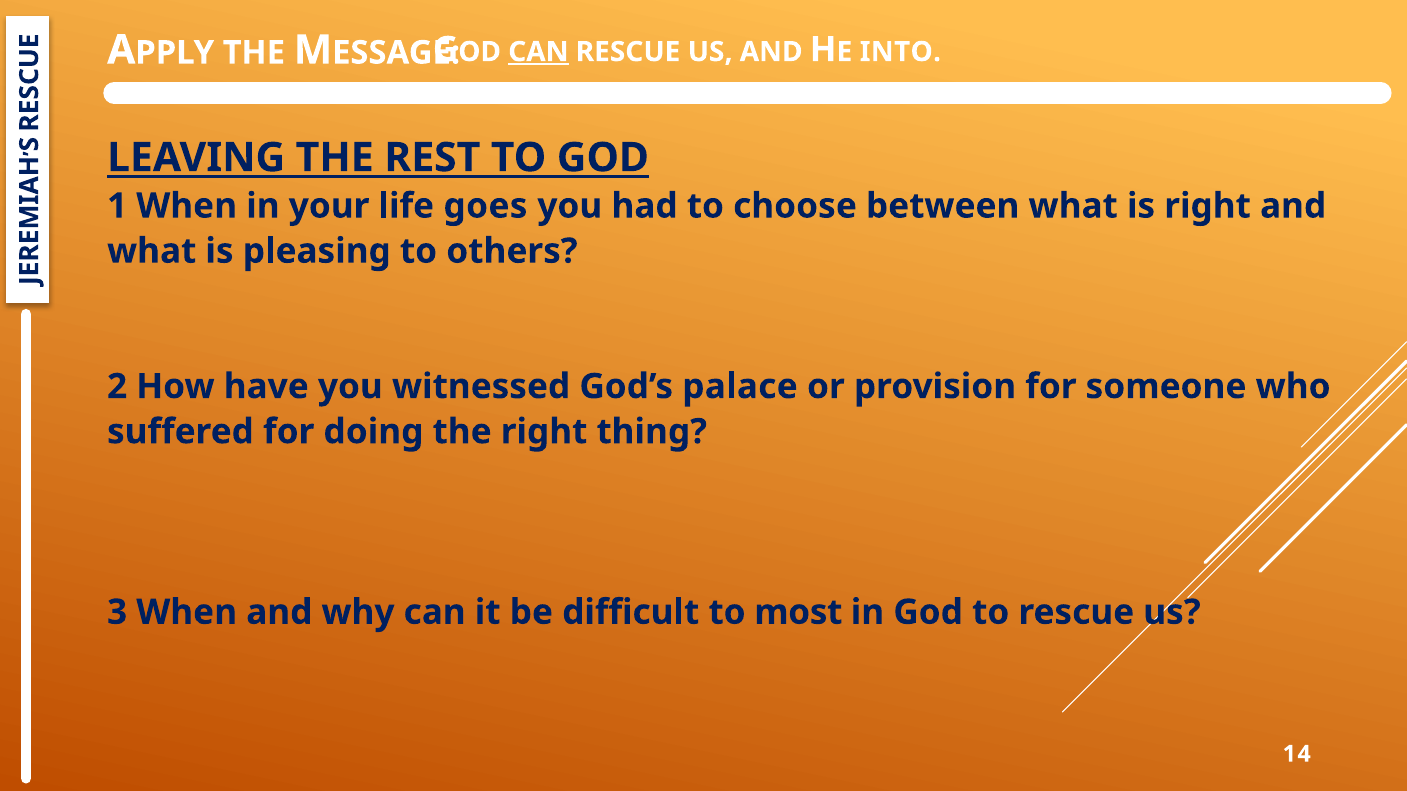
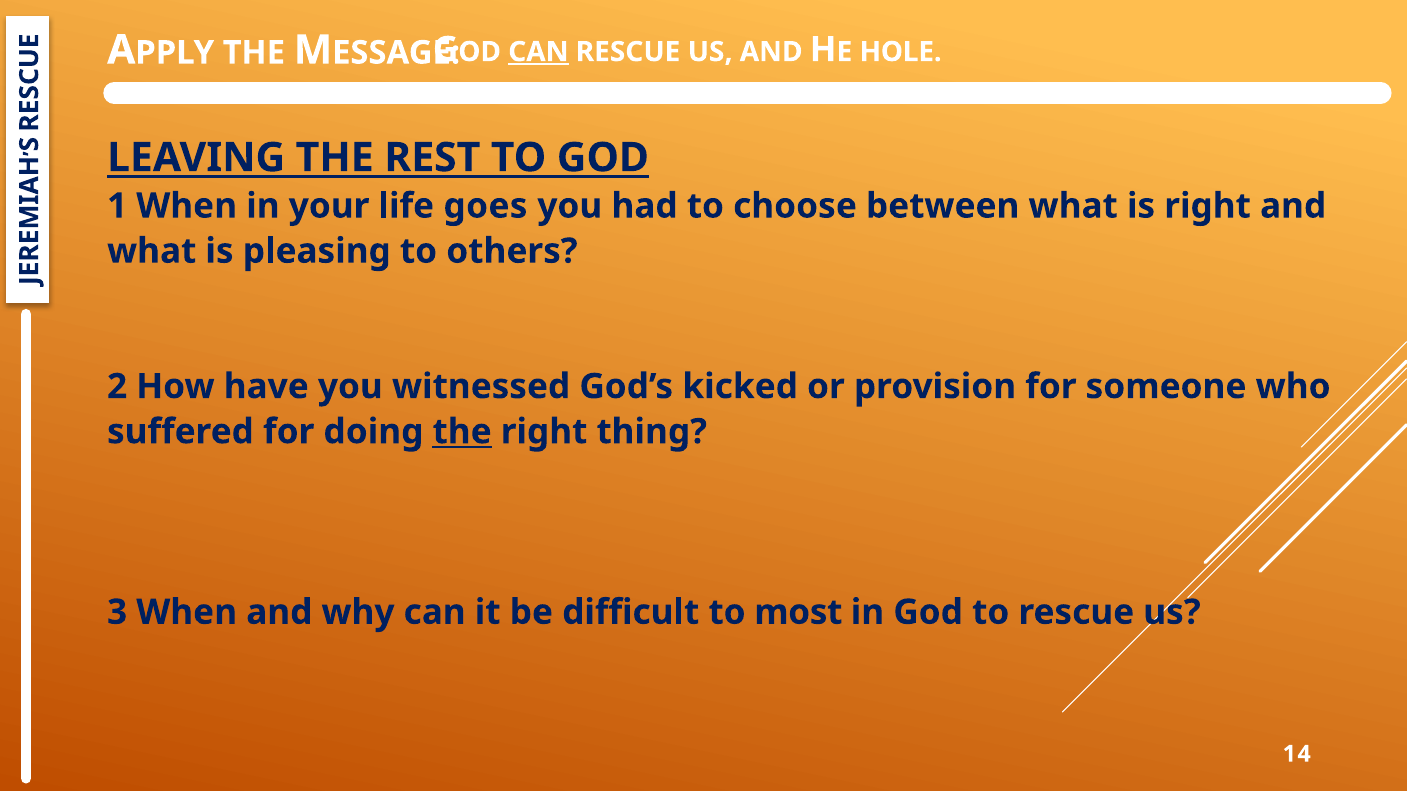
INTO: INTO -> HOLE (901, 52)
palace: palace -> kicked (740, 387)
the underline: none -> present (462, 432)
